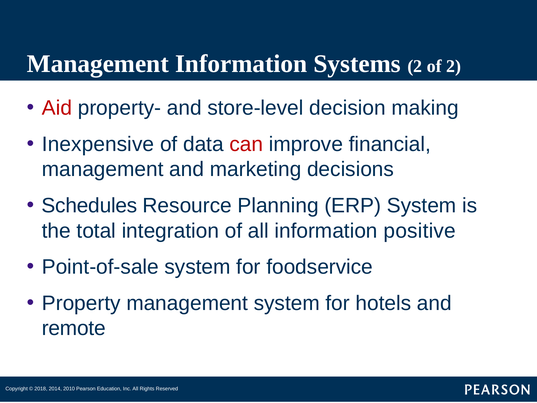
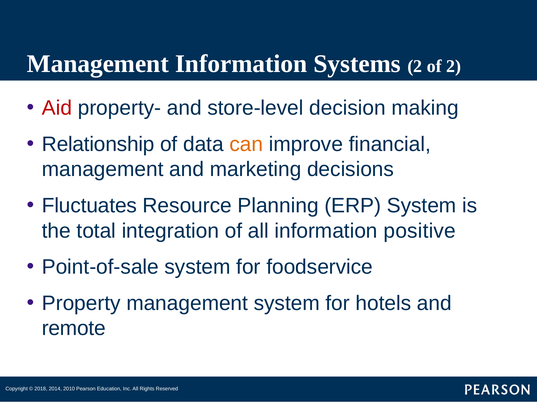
Inexpensive: Inexpensive -> Relationship (98, 144)
can colour: red -> orange (246, 144)
Schedules: Schedules -> Fluctuates (89, 206)
